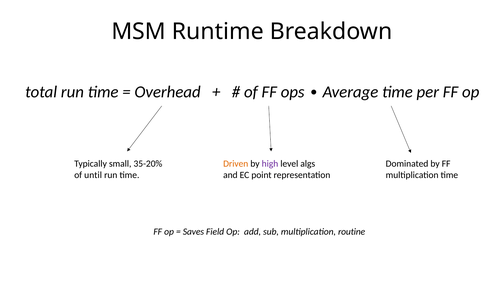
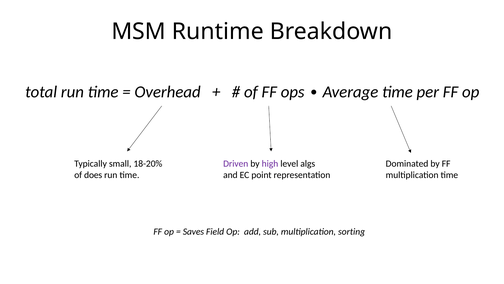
35-20%: 35-20% -> 18-20% (148, 163)
Driven colour: orange -> purple (236, 163)
until: until -> does (93, 175)
routine: routine -> sorting (352, 231)
